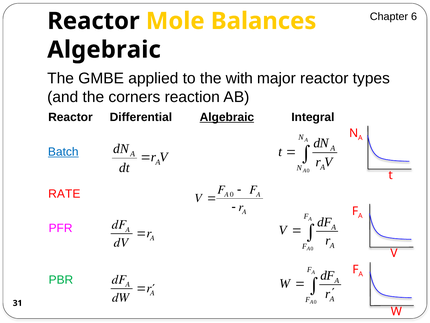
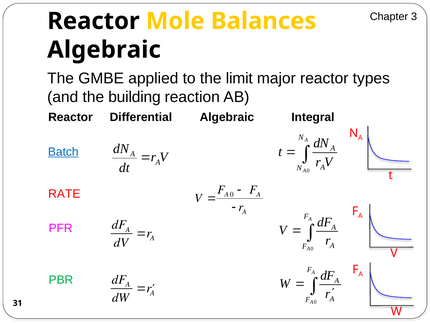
6: 6 -> 3 (414, 17)
with: with -> limit (239, 78)
corners: corners -> building (134, 97)
Algebraic underline: present -> none (227, 117)
